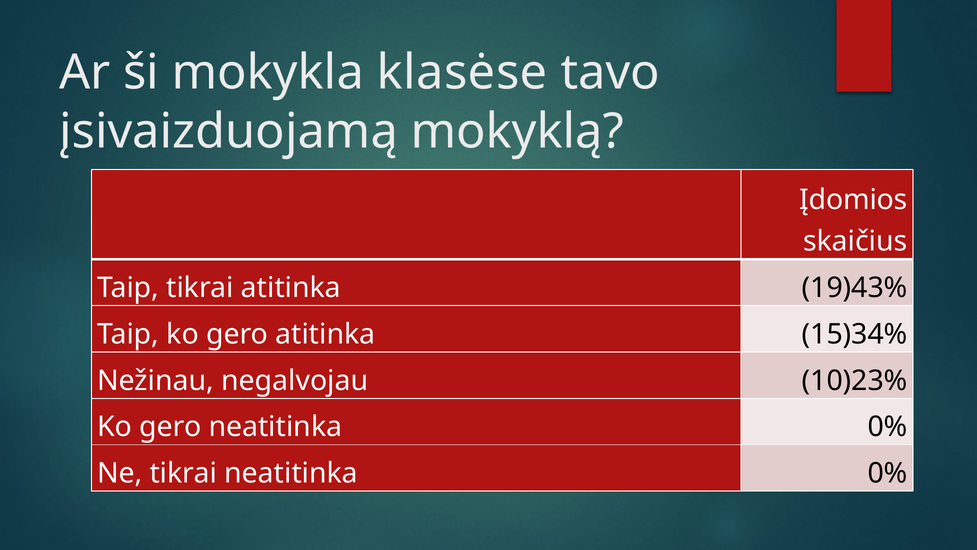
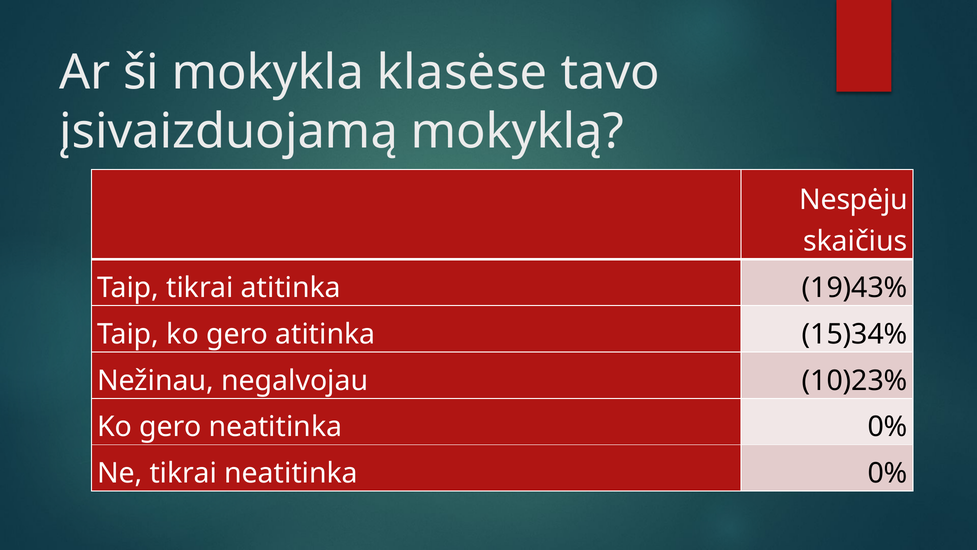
Įdomios: Įdomios -> Nespėju (854, 200)
